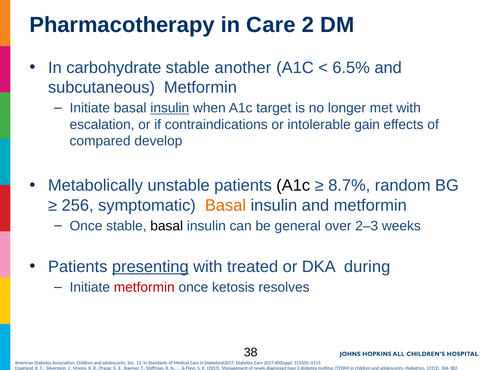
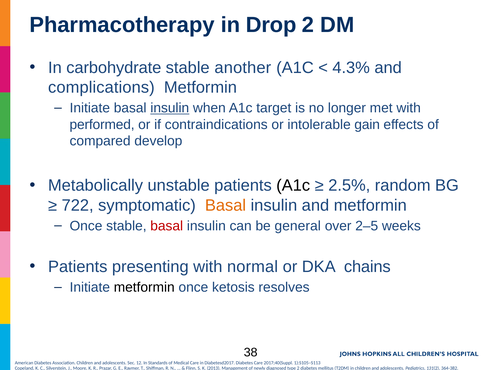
in Care: Care -> Drop (271, 25)
6.5%: 6.5% -> 4.3% (351, 68)
subcutaneous: subcutaneous -> complications (101, 87)
escalation: escalation -> performed (102, 124)
8.7%: 8.7% -> 2.5% (349, 185)
256: 256 -> 722 (78, 205)
basal colour: black -> red (167, 226)
2–3: 2–3 -> 2–5 (367, 226)
presenting underline: present -> none (150, 266)
treated: treated -> normal (253, 266)
during: during -> chains (367, 266)
metformin colour: red -> black (144, 287)
